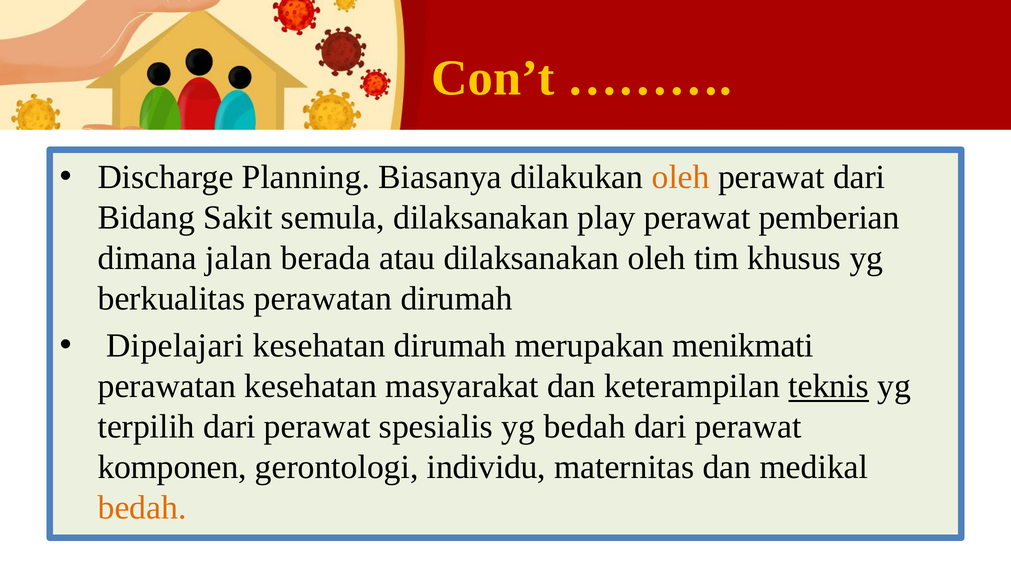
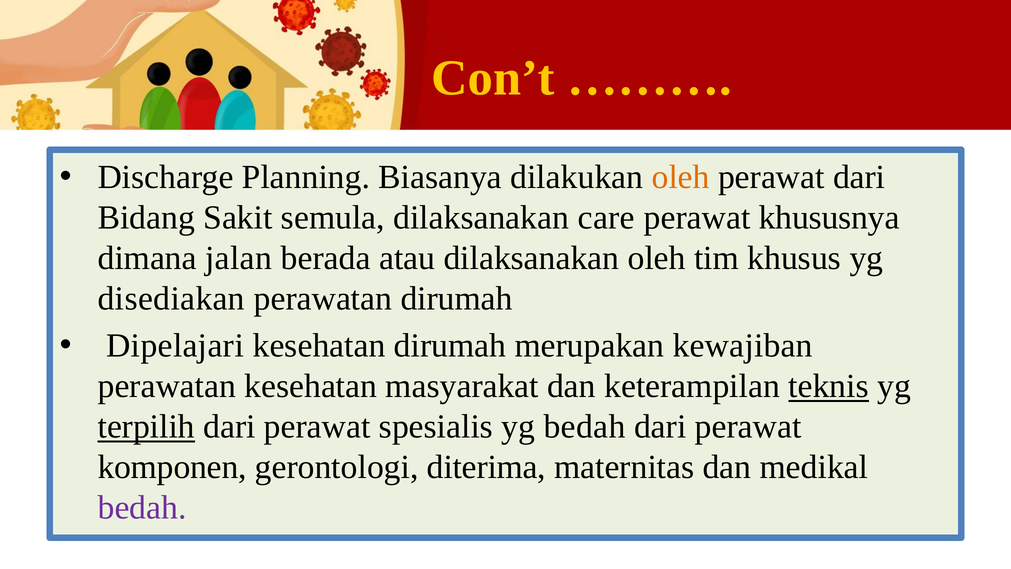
play: play -> care (606, 218)
pemberian: pemberian -> khususnya (829, 218)
berkualitas: berkualitas -> disediakan (171, 299)
menikmati: menikmati -> kewajiban (743, 346)
terpilih underline: none -> present (146, 427)
individu: individu -> diterima (486, 467)
bedah colour: orange -> purple (142, 507)
